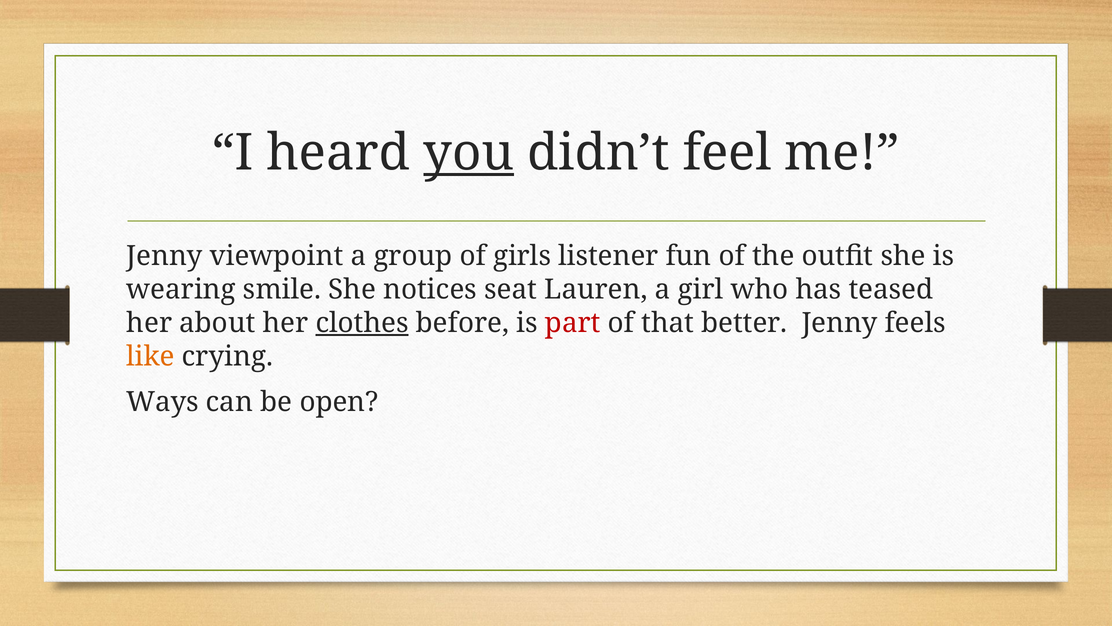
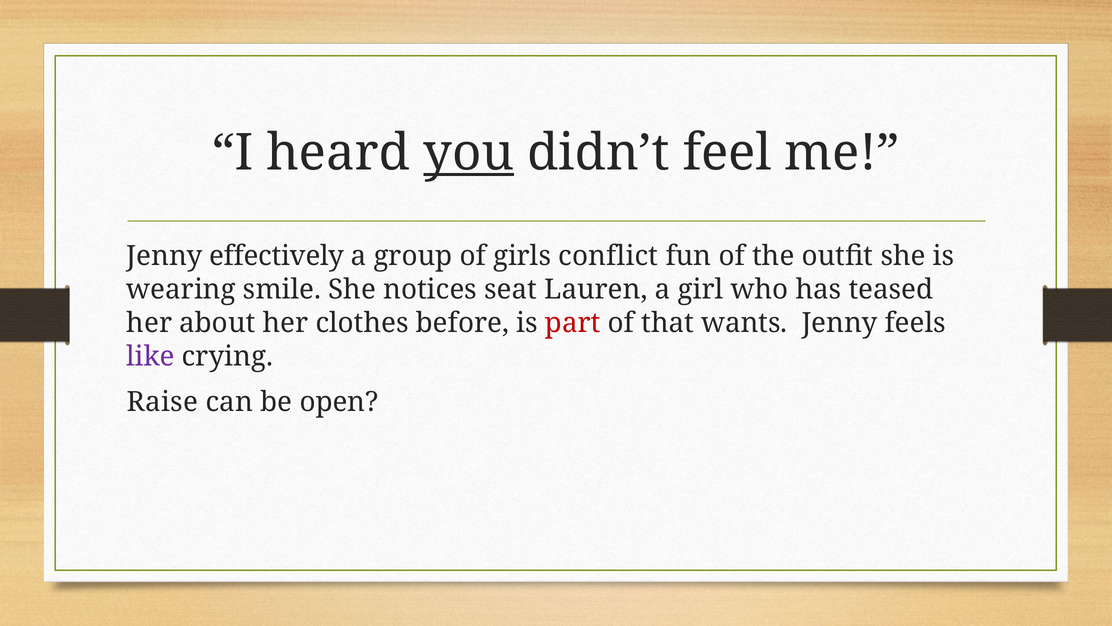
viewpoint: viewpoint -> effectively (277, 256)
listener: listener -> conflict (608, 256)
clothes underline: present -> none (362, 323)
better: better -> wants (744, 323)
like colour: orange -> purple (151, 356)
Ways: Ways -> Raise (162, 402)
